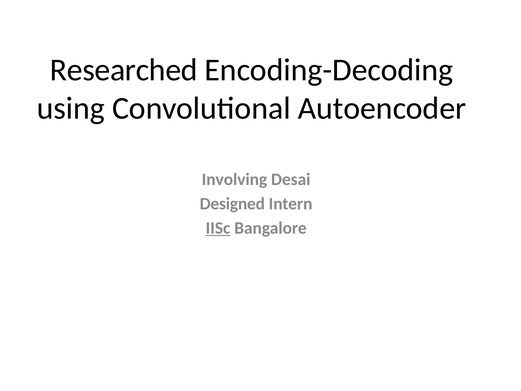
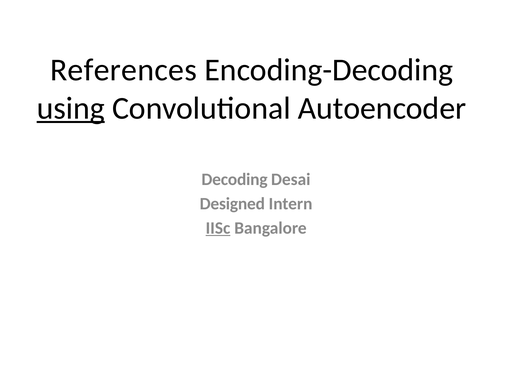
Researched: Researched -> References (123, 70)
using underline: none -> present (71, 108)
Involving: Involving -> Decoding (235, 179)
